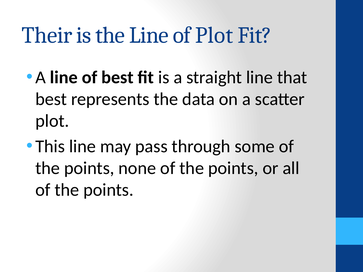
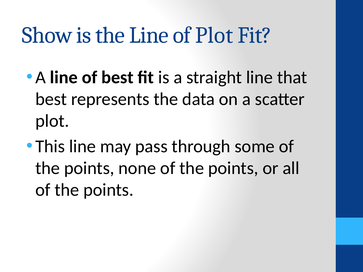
Their: Their -> Show (47, 35)
